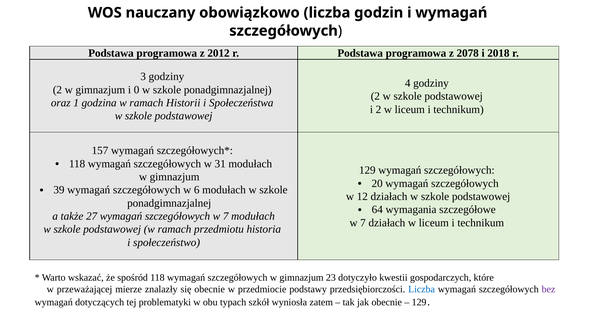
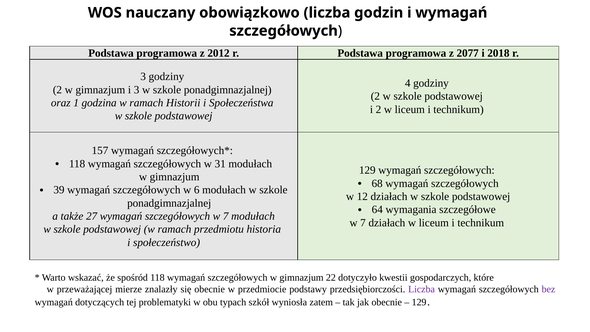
2078: 2078 -> 2077 (468, 53)
i 0: 0 -> 3 (137, 90)
20: 20 -> 68 (377, 183)
23: 23 -> 22 (331, 277)
Liczba colour: blue -> purple (422, 289)
